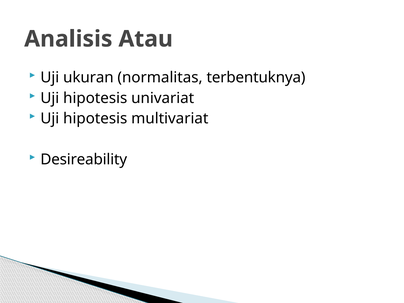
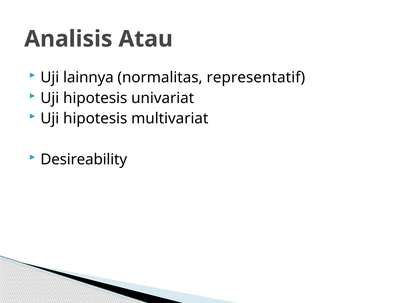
ukuran: ukuran -> lainnya (88, 78)
terbentuknya: terbentuknya -> representatif (256, 78)
